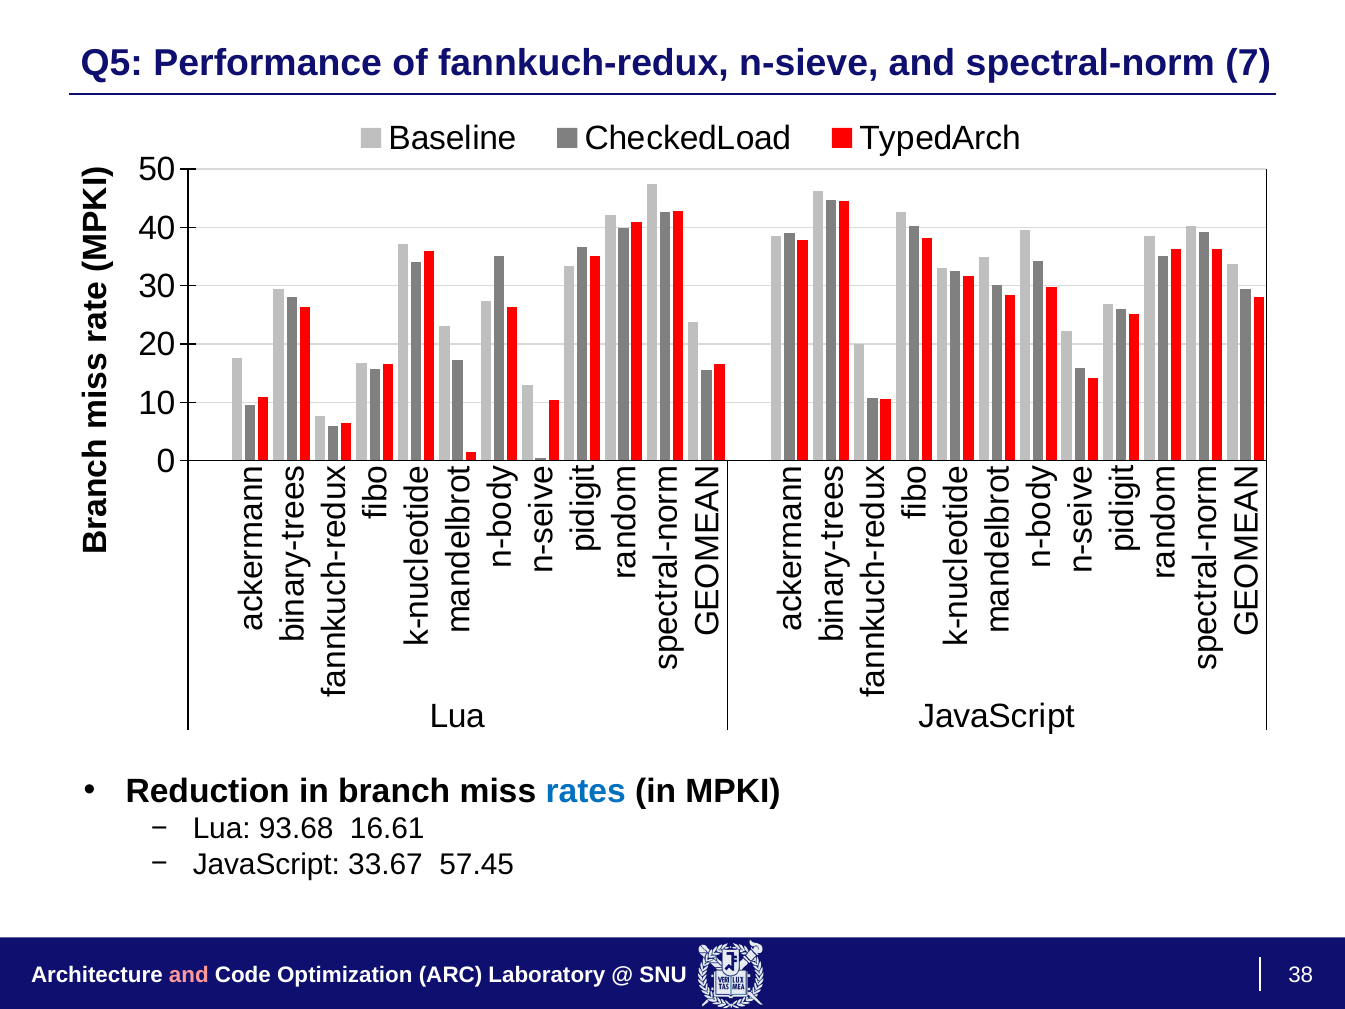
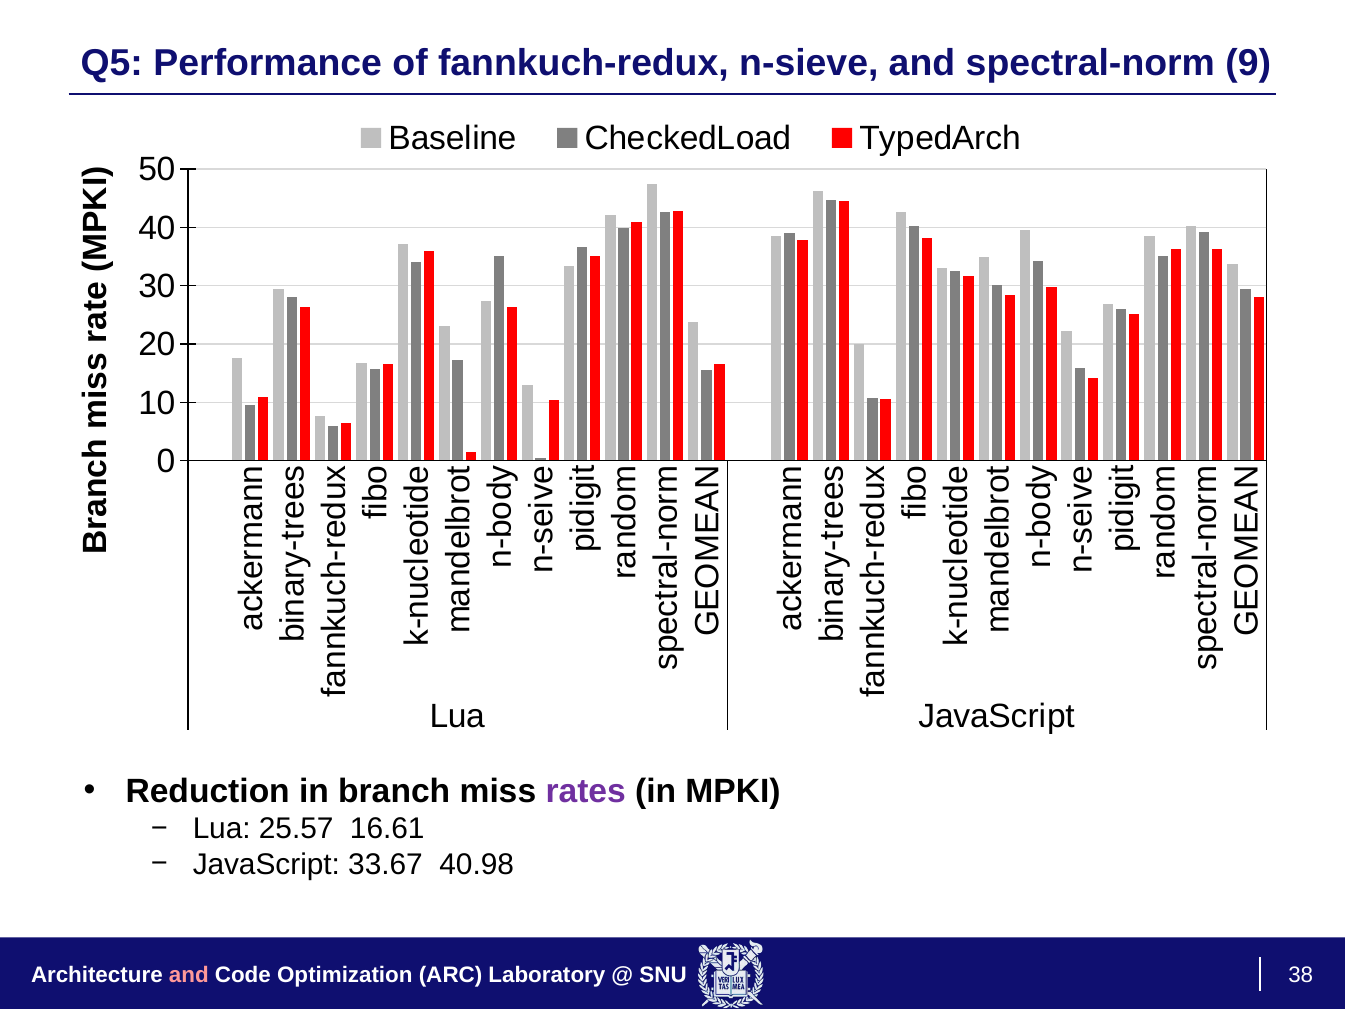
7: 7 -> 9 (1248, 63)
rates colour: blue -> purple (586, 791)
93.68: 93.68 -> 25.57 (296, 828)
57.45: 57.45 -> 40.98 (477, 864)
